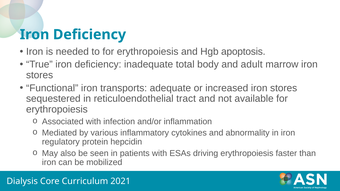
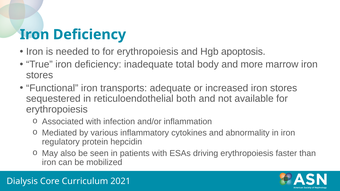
adult: adult -> more (252, 65)
tract: tract -> both (186, 99)
